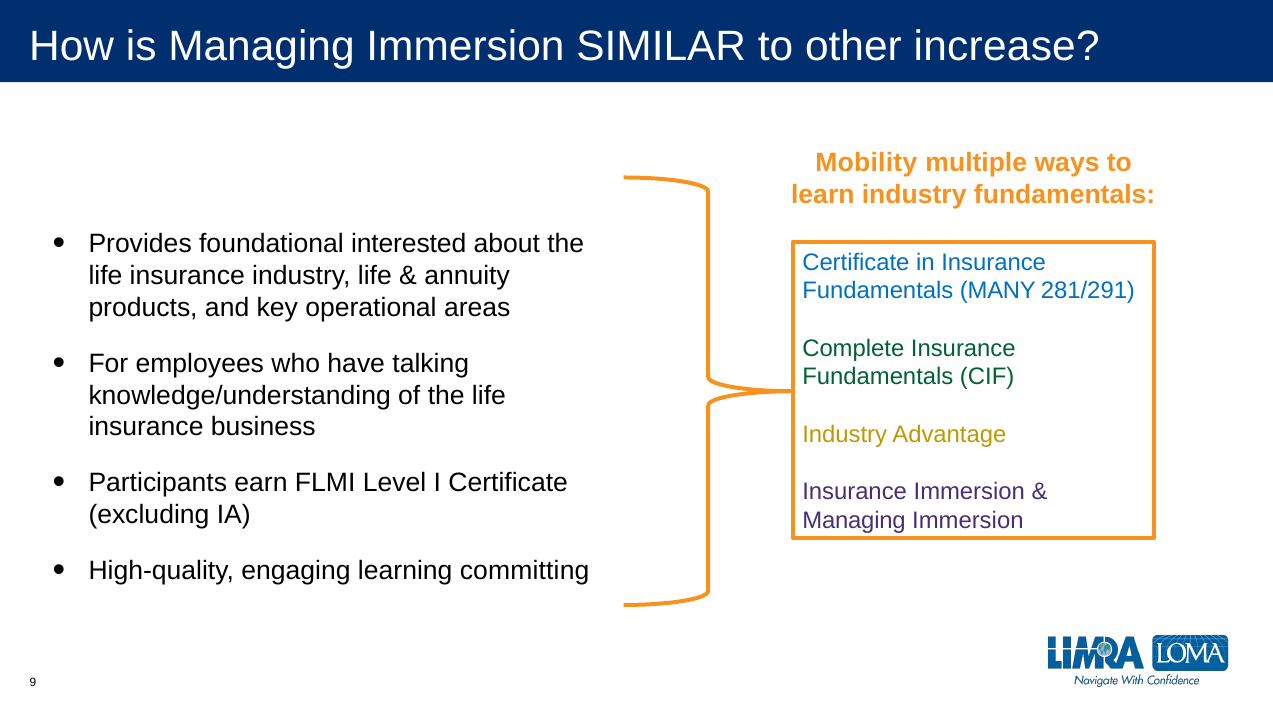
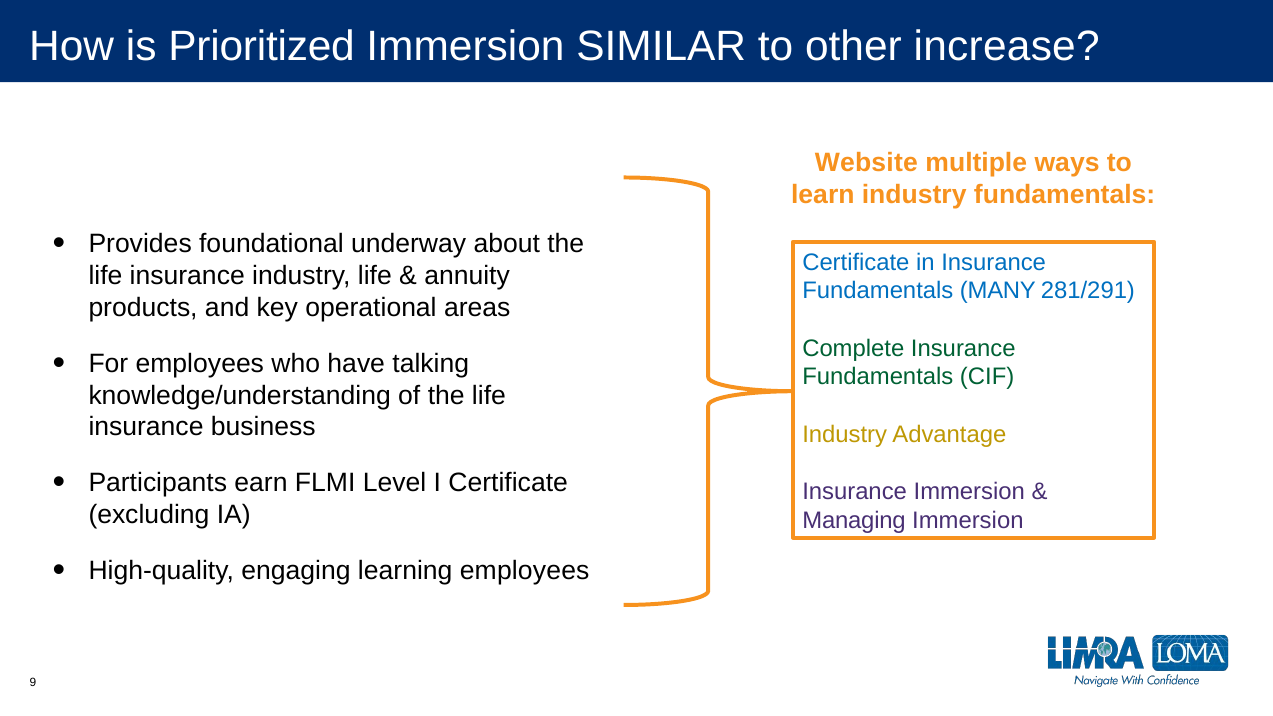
is Managing: Managing -> Prioritized (262, 46)
Mobility: Mobility -> Website (866, 163)
interested: interested -> underway (409, 244)
learning committing: committing -> employees (525, 571)
